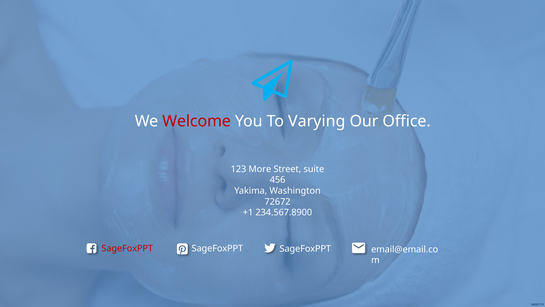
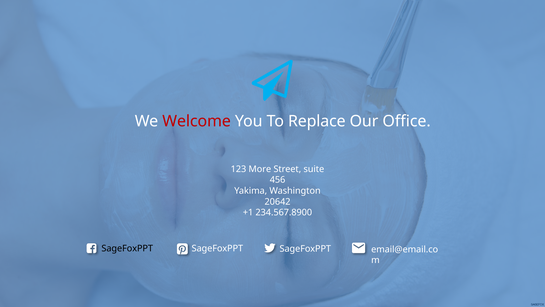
Varying: Varying -> Replace (317, 121)
72672: 72672 -> 20642 (278, 201)
SageFoxPPT colour: red -> black (127, 248)
